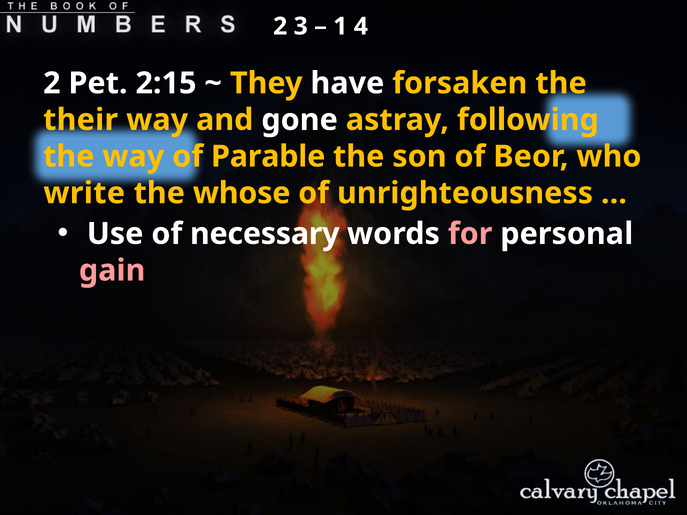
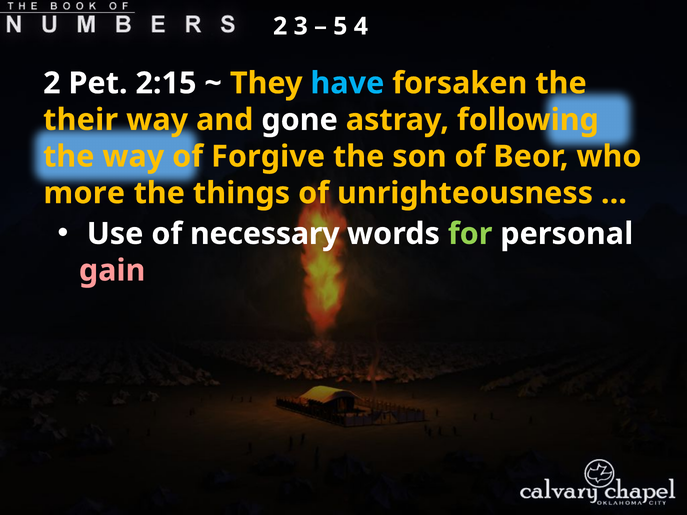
1: 1 -> 5 (340, 26)
have colour: white -> light blue (347, 83)
Parable: Parable -> Forgive (268, 157)
write: write -> more (84, 193)
whose: whose -> things (241, 193)
for colour: pink -> light green (470, 234)
